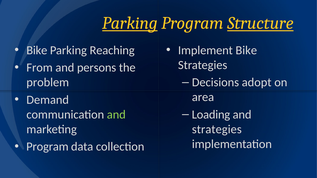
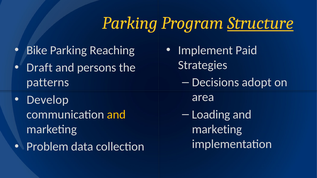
Parking underline: present -> none (130, 23)
Implement Bike: Bike -> Paid (246, 50)
From: From -> Draft (39, 68)
problem: problem -> patterns (48, 83)
Demand: Demand -> Develop (48, 100)
and colour: light green -> yellow (116, 115)
strategies: strategies -> marketing (217, 129)
Program: Program -> Problem (47, 147)
